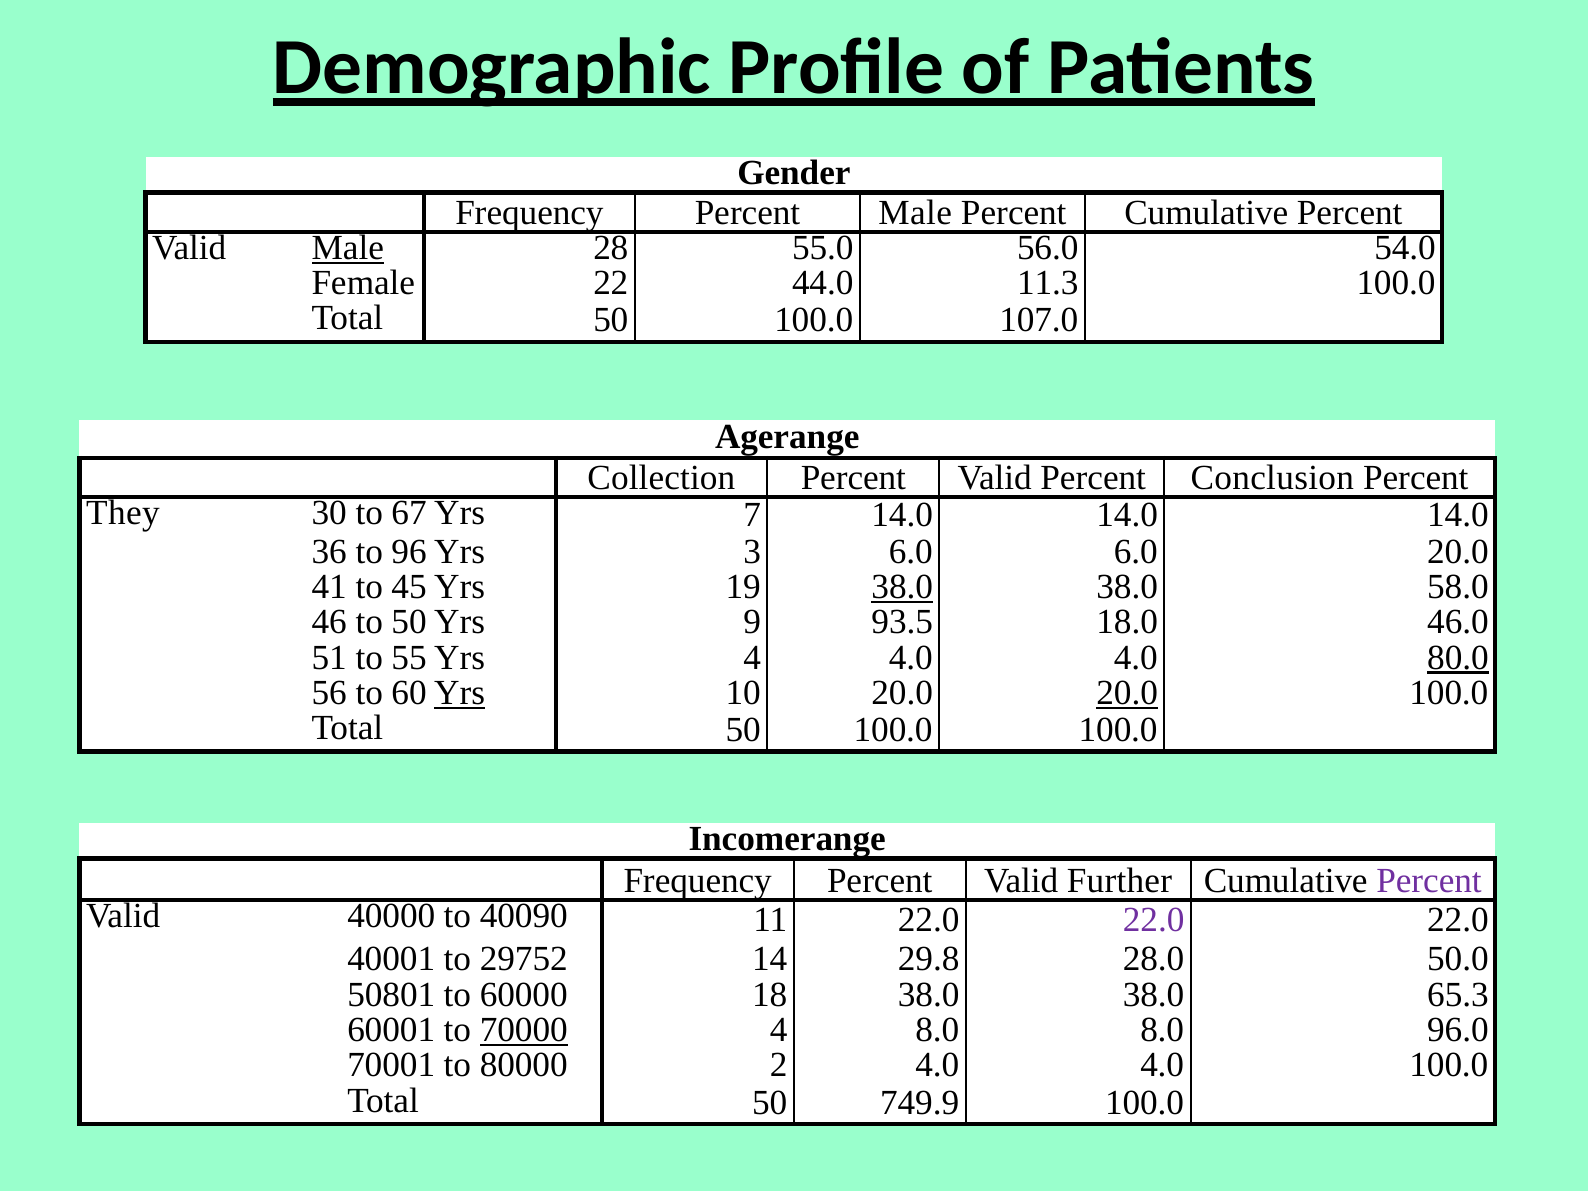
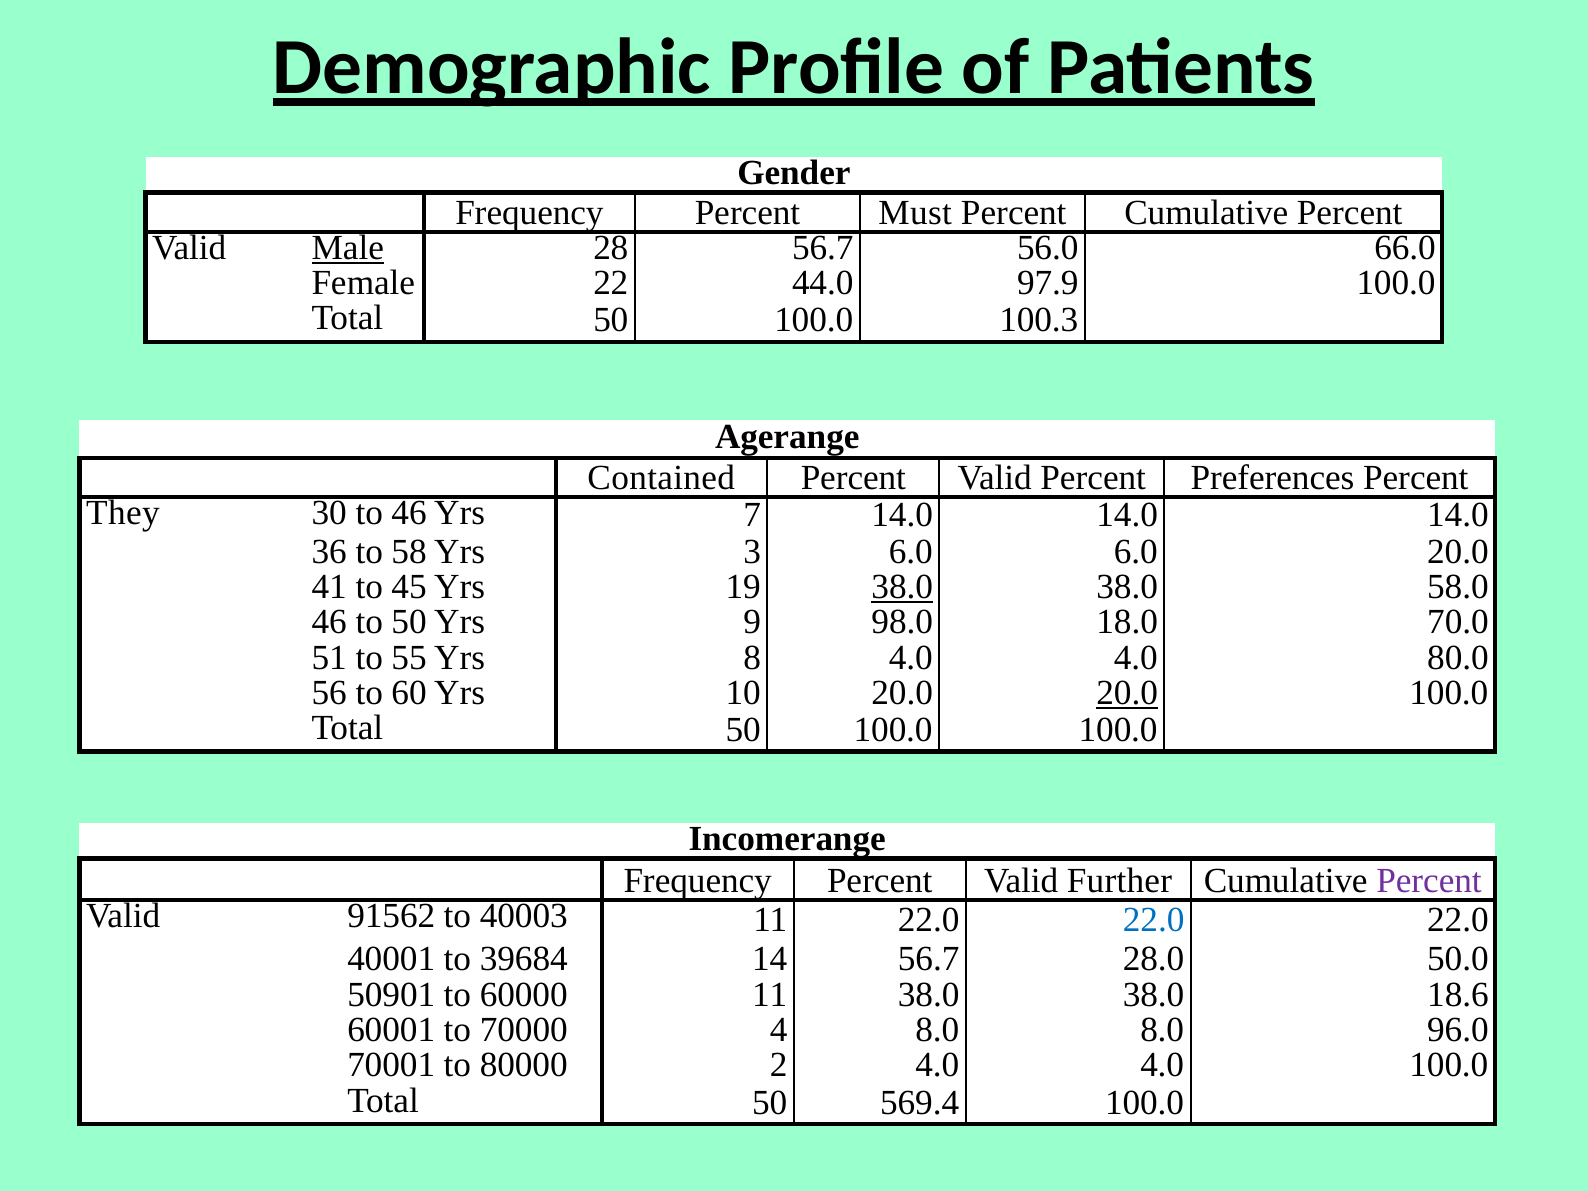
Percent Male: Male -> Must (915, 212)
28 55.0: 55.0 -> 56.7 (823, 248)
54.0: 54.0 -> 66.0 (1405, 248)
11.3: 11.3 -> 97.9 (1048, 283)
107.0: 107.0 -> 100.3 (1039, 320)
Collection: Collection -> Contained (661, 478)
Conclusion: Conclusion -> Preferences (1272, 478)
to 67: 67 -> 46 (409, 513)
96: 96 -> 58 (409, 551)
93.5: 93.5 -> 98.0 (902, 622)
46.0: 46.0 -> 70.0 (1458, 622)
Yrs 4: 4 -> 8 (752, 657)
80.0 underline: present -> none (1458, 657)
Yrs underline: present -> none (460, 693)
40000: 40000 -> 91562 (391, 916)
40090: 40090 -> 40003 (524, 916)
22.0 colour: purple -> blue (1154, 920)
29752: 29752 -> 39684 (524, 959)
14 29.8: 29.8 -> 56.7 (929, 959)
50801: 50801 -> 50901 (391, 995)
60000 18: 18 -> 11 (770, 995)
65.3: 65.3 -> 18.6 (1458, 995)
70000 underline: present -> none (524, 1030)
749.9: 749.9 -> 569.4 (920, 1103)
